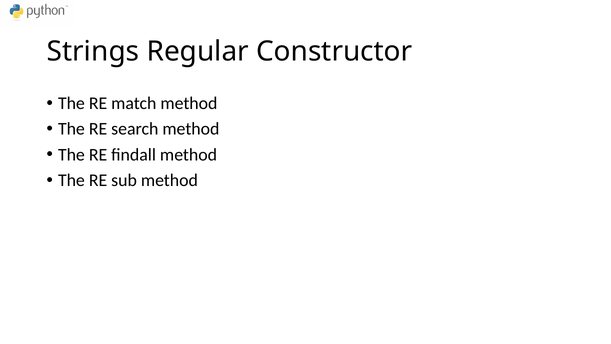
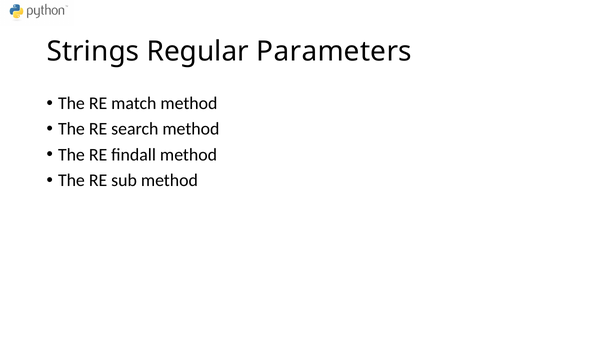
Constructor: Constructor -> Parameters (334, 51)
